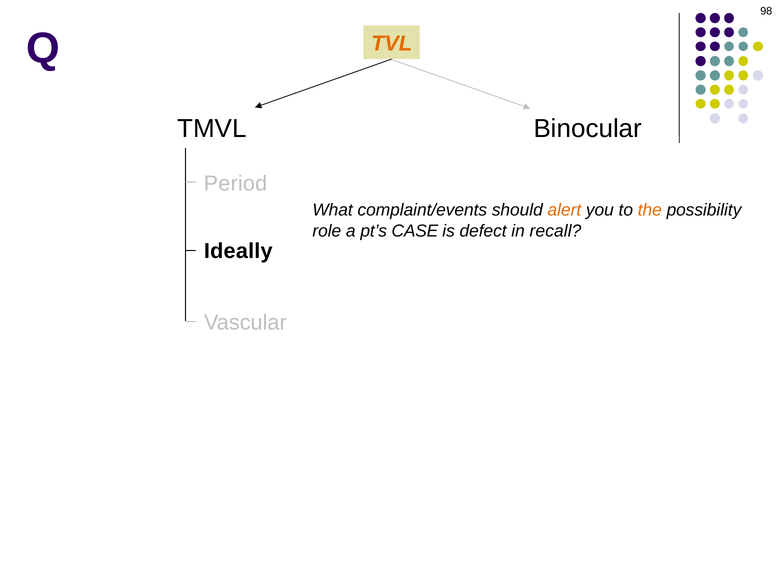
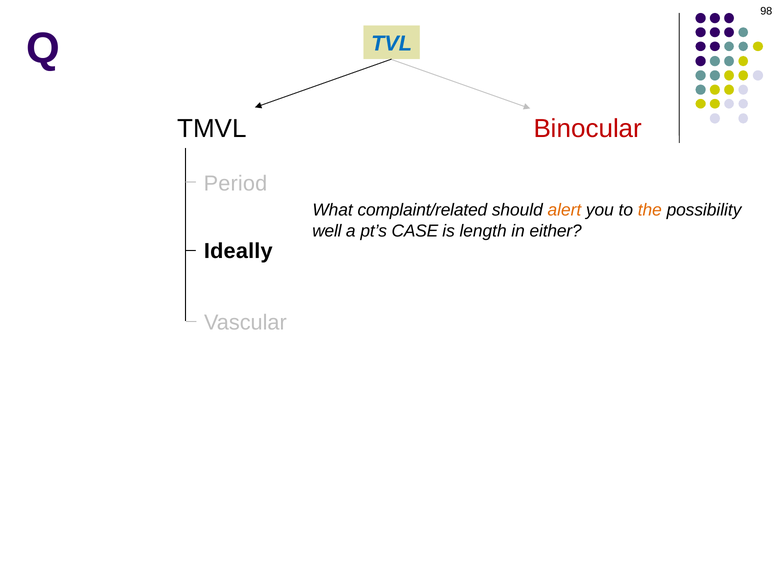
TVL colour: orange -> blue (392, 44)
Binocular colour: black -> red (588, 129)
complaint/events: complaint/events -> complaint/related (422, 210)
role: role -> well (327, 231)
defect: defect -> length (483, 231)
recall: recall -> either (556, 231)
